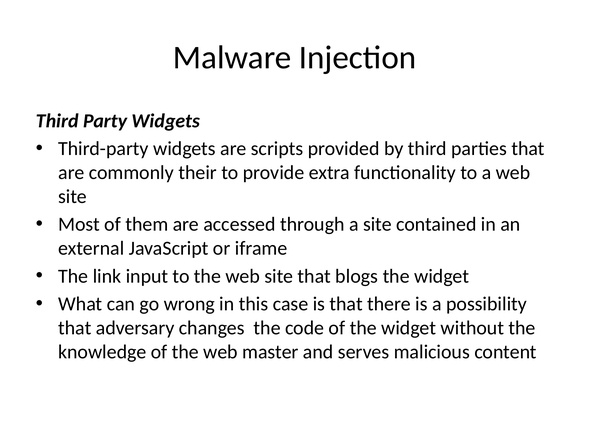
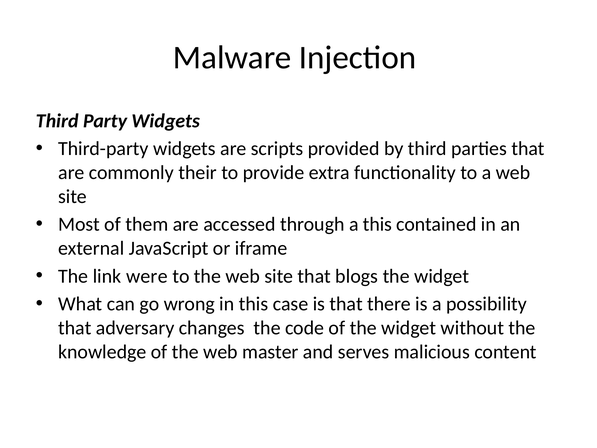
a site: site -> this (377, 224)
input: input -> were (147, 276)
